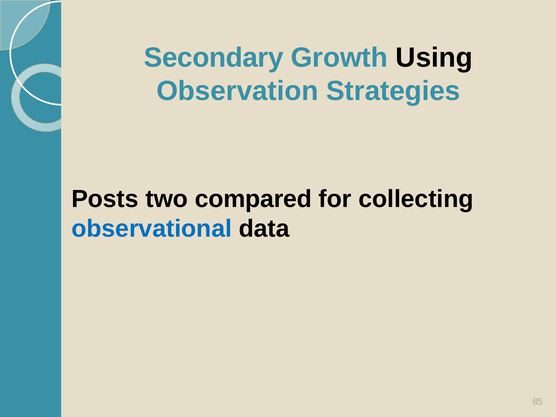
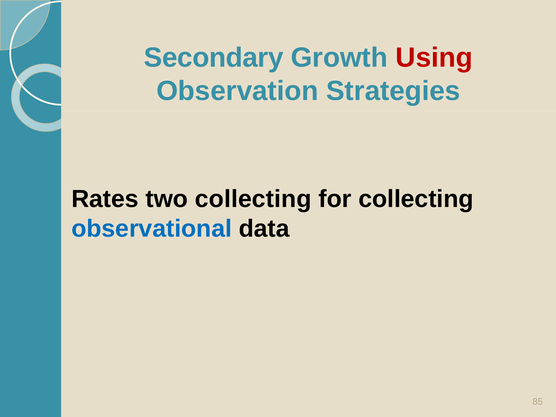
Using colour: black -> red (434, 58)
Posts: Posts -> Rates (105, 199)
two compared: compared -> collecting (253, 199)
